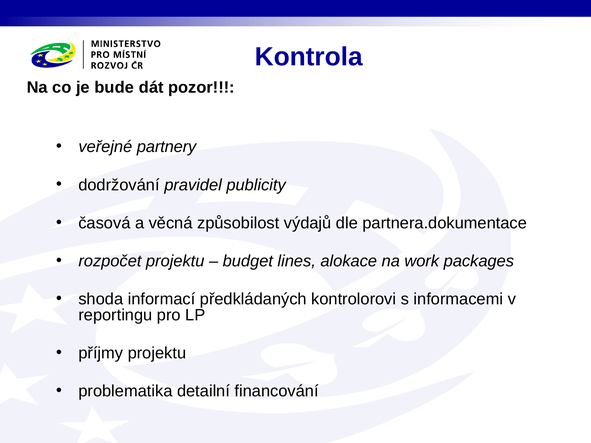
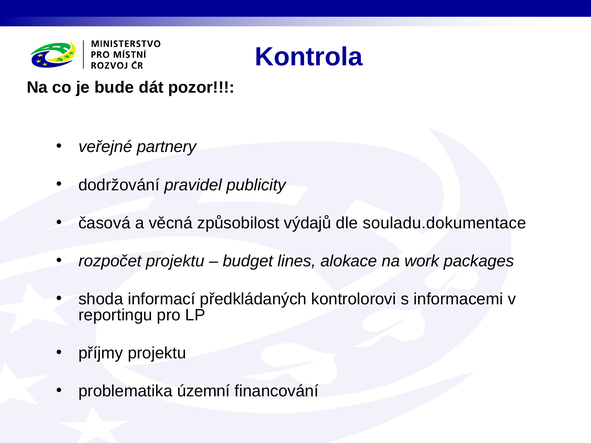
partnera.dokumentace: partnera.dokumentace -> souladu.dokumentace (445, 223)
detailní: detailní -> územní (204, 391)
